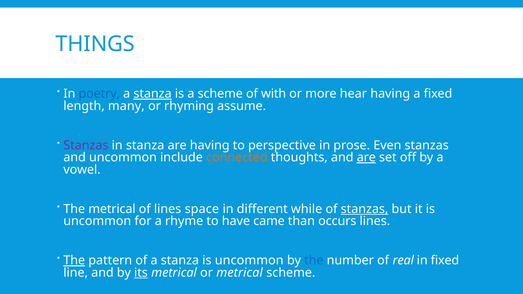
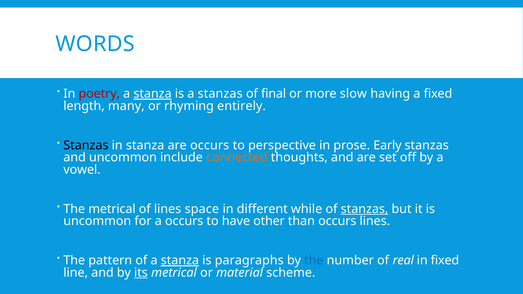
THINGS: THINGS -> WORDS (95, 44)
poetry colour: blue -> red (99, 94)
a scheme: scheme -> stanzas (220, 94)
with: with -> final (274, 94)
hear: hear -> slow (353, 94)
assume: assume -> entirely (242, 106)
Stanzas colour: purple -> black (86, 145)
are having: having -> occurs (210, 145)
Even: Even -> Early (387, 145)
are underline: present -> none (366, 158)
a rhyme: rhyme -> occurs (184, 221)
came: came -> other (269, 221)
The underline: present -> none (74, 261)
stanza underline: none -> present (180, 261)
uncommon: uncommon -> paragraphs (249, 261)
or metrical: metrical -> material (240, 273)
